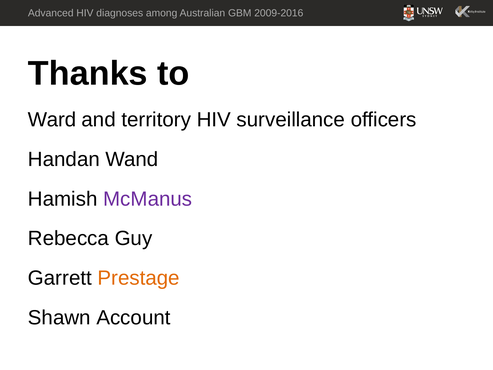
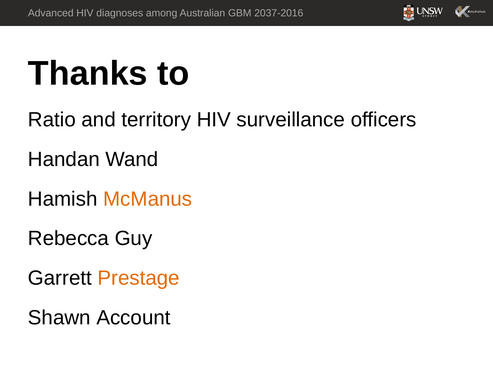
2009-2016: 2009-2016 -> 2037-2016 (279, 13)
Ward: Ward -> Ratio (52, 120)
McManus colour: purple -> orange (148, 199)
